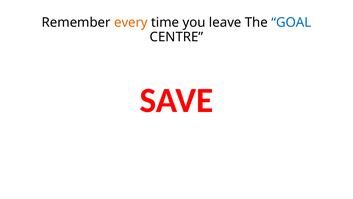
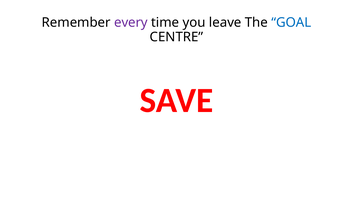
every colour: orange -> purple (131, 23)
